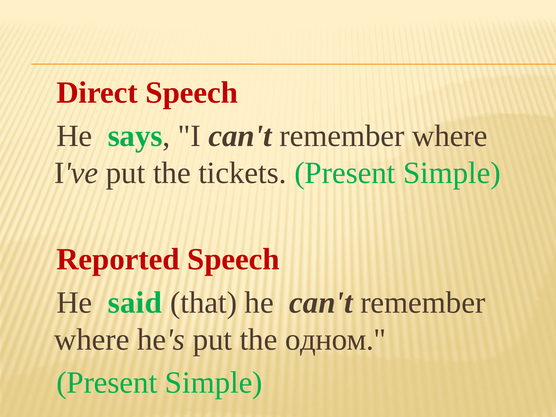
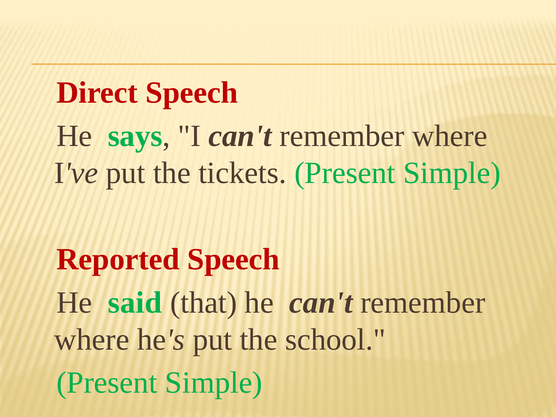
одном: одном -> school (335, 340)
